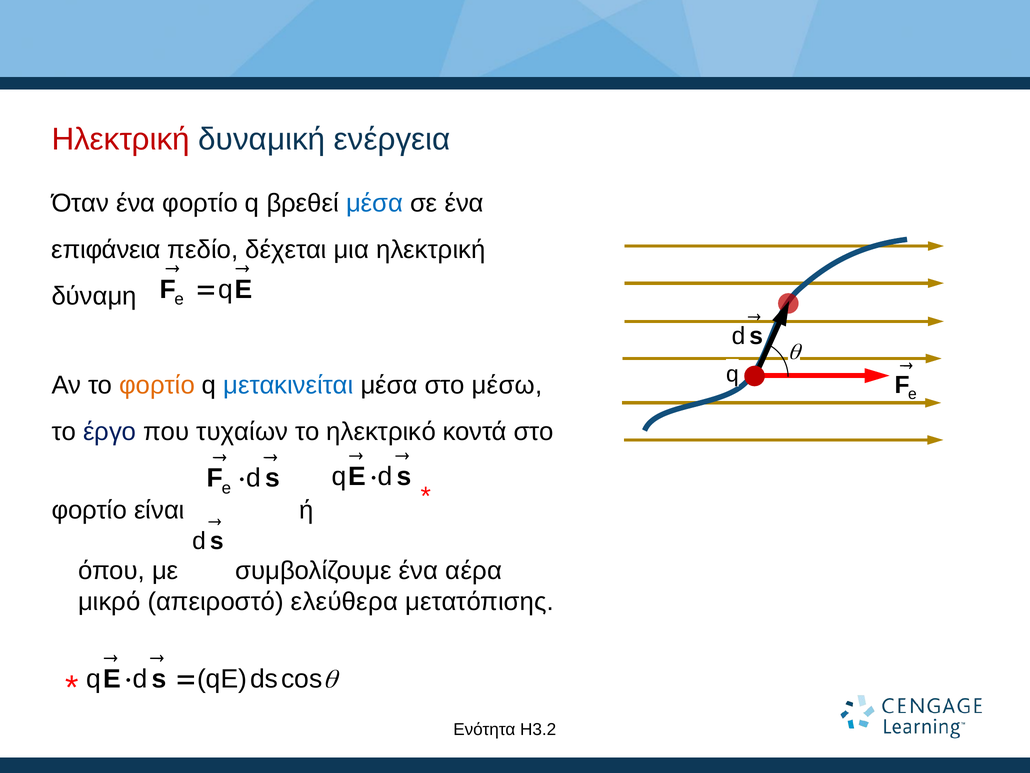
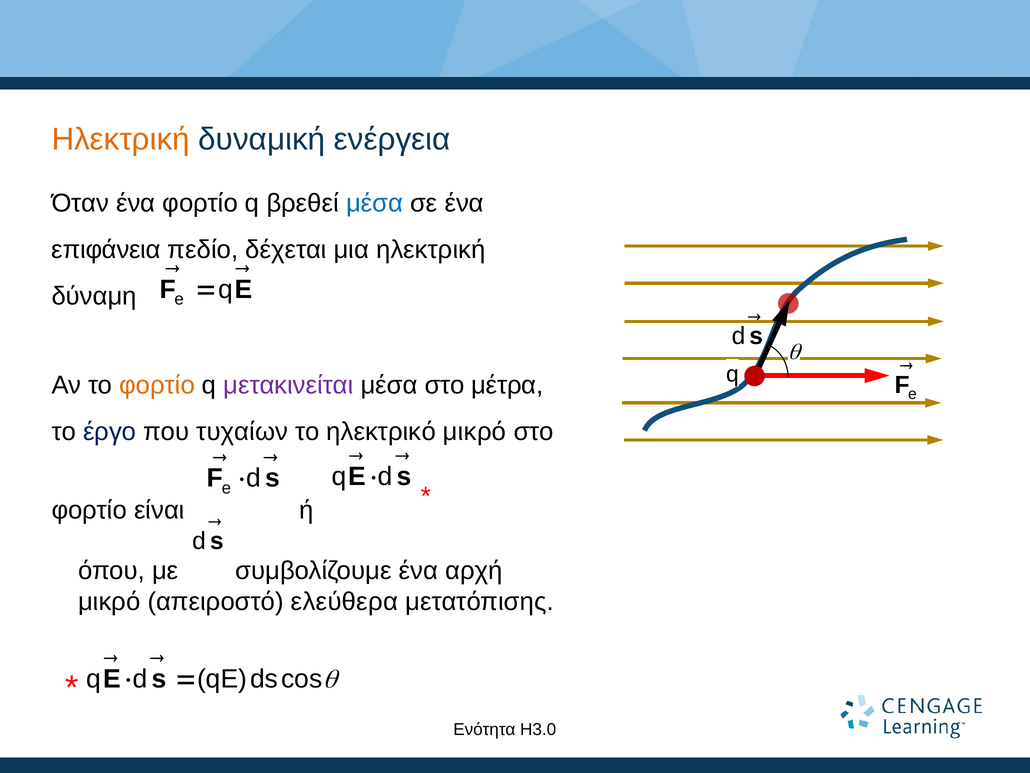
Ηλεκτρική colour: red -> orange (121, 139)
μετακινείται colour: blue -> purple (288, 385)
μέσω: μέσω -> μέτρα (507, 385)
ηλεκτρικό κοντά: κοντά -> μικρό (475, 432)
αέρα: αέρα -> αρχή (474, 571)
Η3.2: Η3.2 -> Η3.0 (538, 729)
